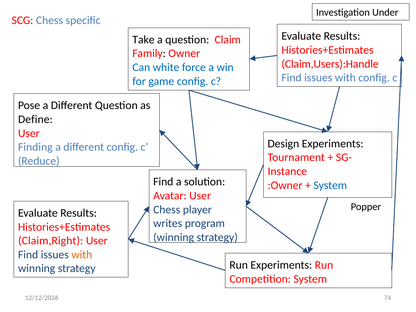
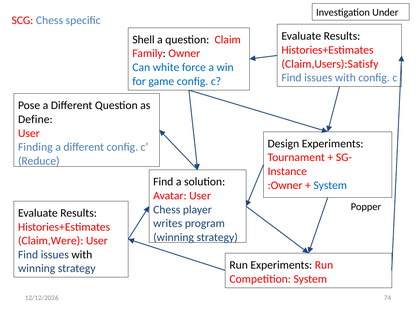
Take: Take -> Shell (143, 40)
Claim,Users):Handle: Claim,Users):Handle -> Claim,Users):Satisfy (330, 64)
Claim,Right: Claim,Right -> Claim,Were (51, 241)
with colour: orange -> black (82, 255)
